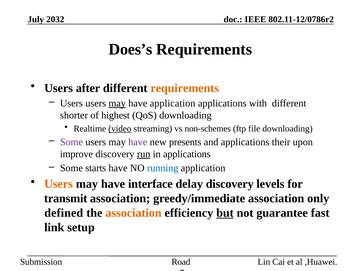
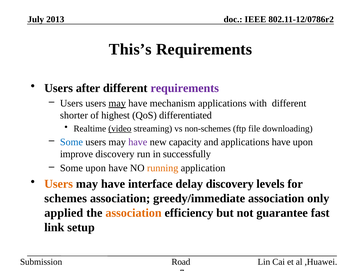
2032: 2032 -> 2013 (55, 19)
Does’s: Does’s -> This’s (130, 49)
requirements colour: orange -> purple (185, 88)
have application: application -> mechanism (173, 103)
QoS downloading: downloading -> differentiated (185, 115)
Some colour: purple -> blue (71, 142)
presents: presents -> capacity (185, 142)
applications their: their -> have (281, 142)
run underline: present -> none (144, 154)
in applications: applications -> successfully (187, 154)
Some starts: starts -> upon (96, 168)
running colour: blue -> orange (163, 168)
transmit: transmit -> schemes (66, 198)
defined: defined -> applied (64, 213)
but underline: present -> none (225, 213)
